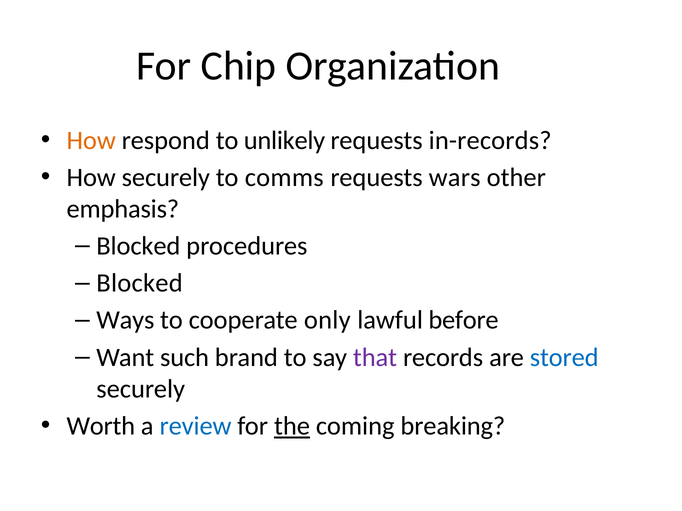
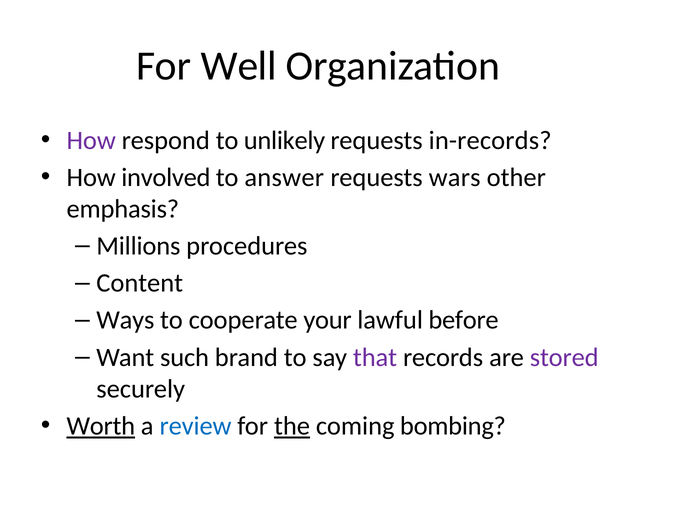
Chip: Chip -> Well (239, 66)
How colour: orange -> purple (91, 140)
How securely: securely -> involved (166, 178)
comms: comms -> answer (284, 178)
Blocked: Blocked -> Millions (138, 246)
Blocked: Blocked -> Content (140, 283)
only: only -> your (328, 321)
stored colour: blue -> purple (564, 358)
Worth underline: none -> present (101, 426)
breaking: breaking -> bombing (453, 426)
